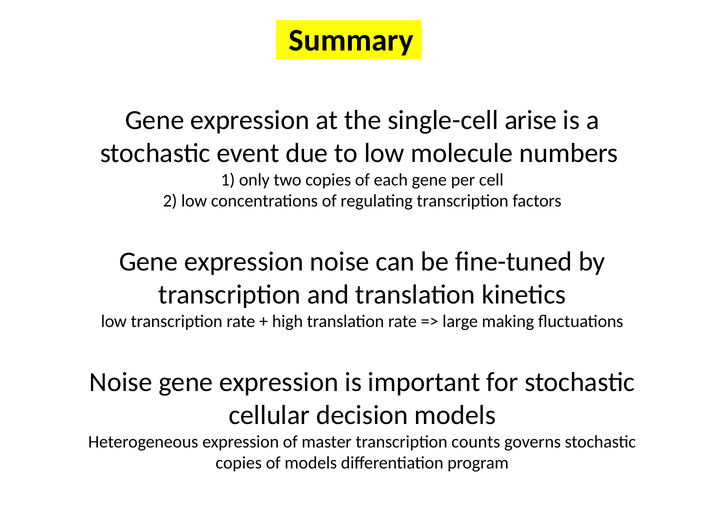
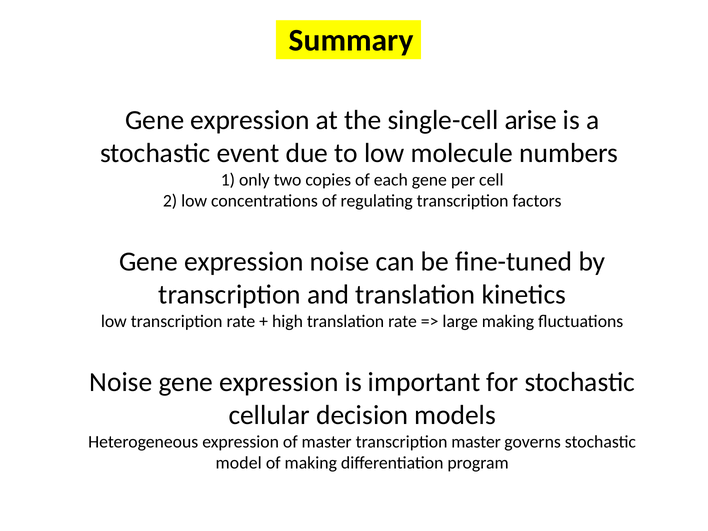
transcription counts: counts -> master (476, 442)
copies: copies -> model (239, 463)
of models: models -> making (311, 463)
